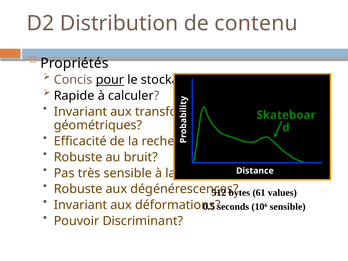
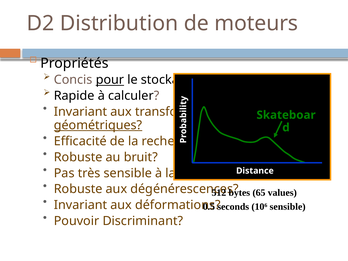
contenu: contenu -> moteurs (256, 23)
géométriques underline: none -> present (98, 125)
61: 61 -> 65 (259, 193)
